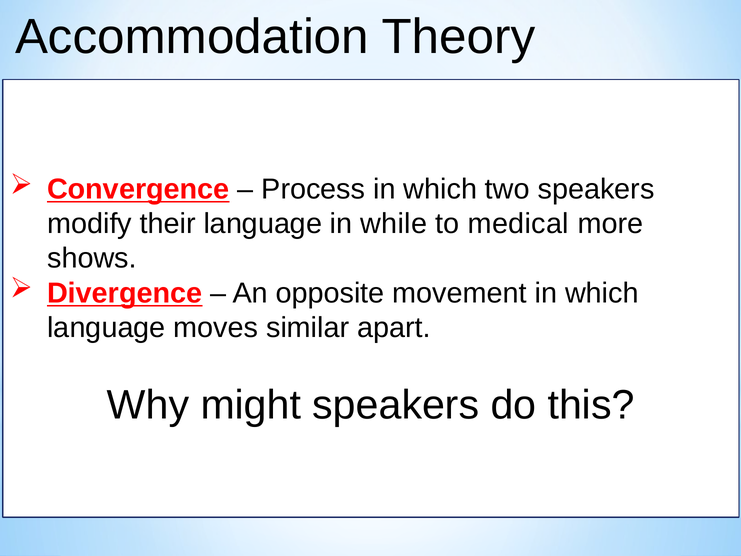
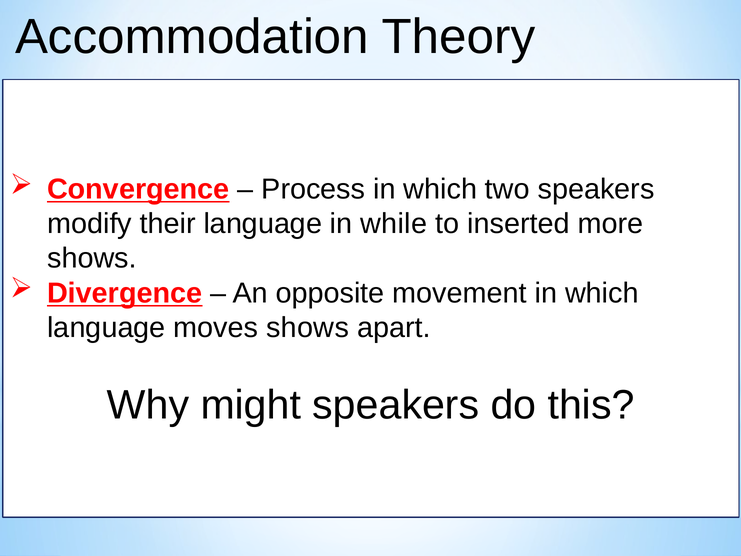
medical: medical -> inserted (518, 224)
moves similar: similar -> shows (308, 327)
